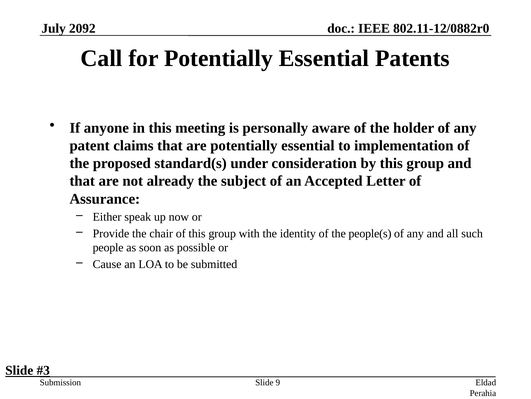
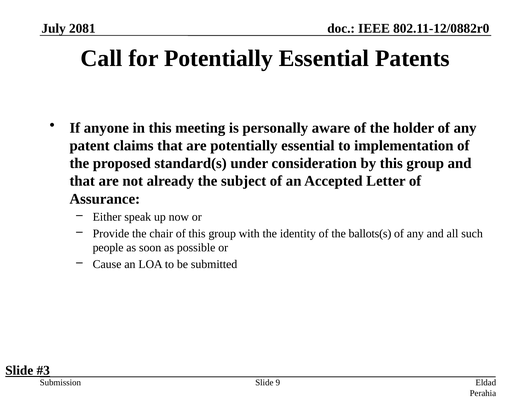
2092: 2092 -> 2081 (82, 28)
people(s: people(s -> ballots(s (370, 233)
